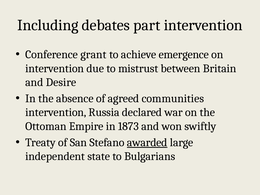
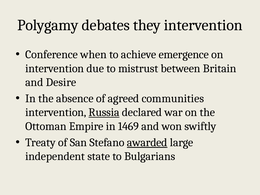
Including: Including -> Polygamy (48, 25)
part: part -> they (147, 25)
grant: grant -> when (94, 55)
Russia underline: none -> present (104, 112)
1873: 1873 -> 1469 (128, 126)
